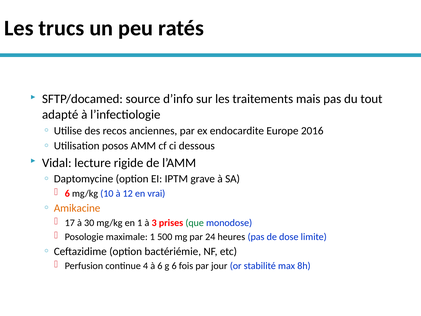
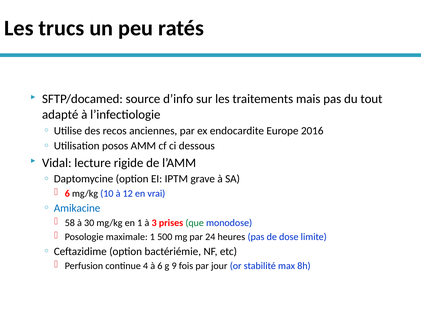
Amikacine colour: orange -> blue (77, 208)
17: 17 -> 58 (70, 223)
g 6: 6 -> 9 (174, 266)
